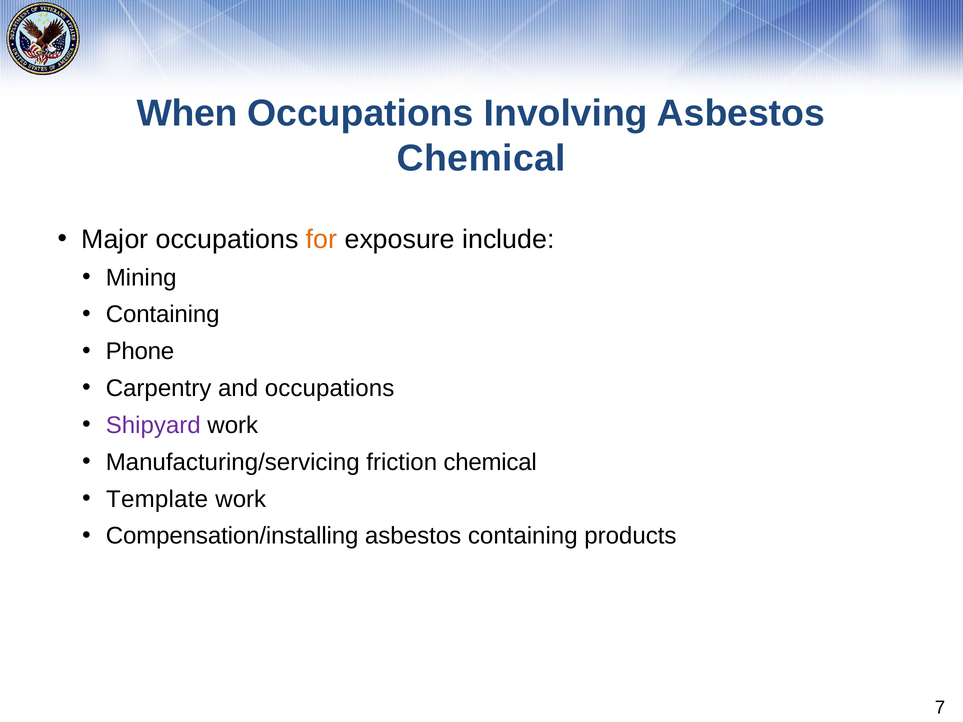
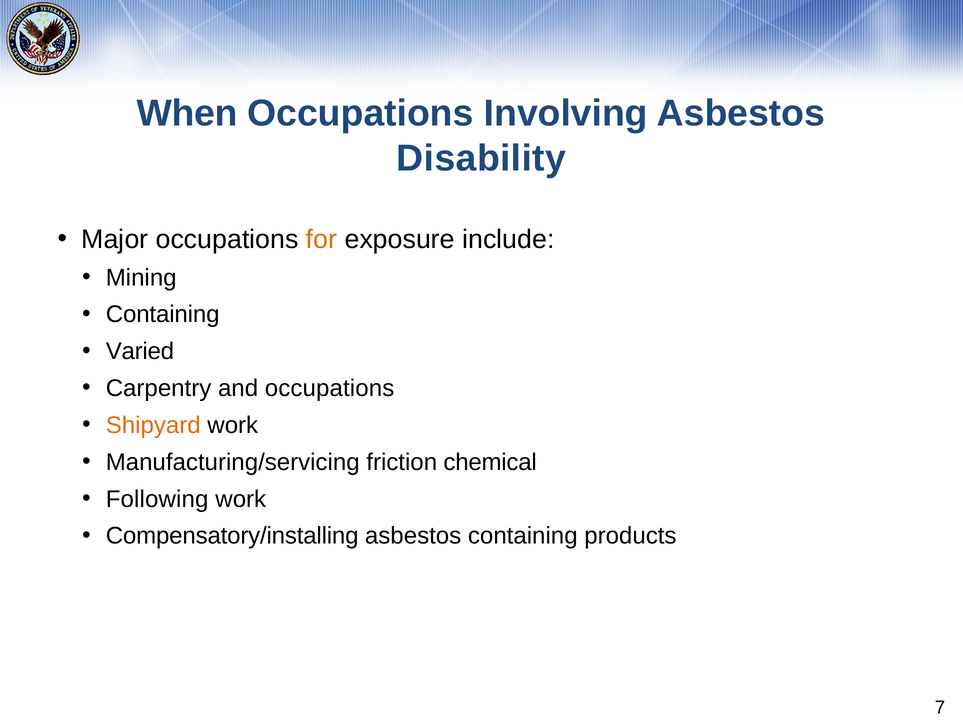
Chemical: Chemical -> Disability (481, 158)
Phone: Phone -> Varied (140, 352)
Shipyard colour: purple -> orange (153, 425)
Template: Template -> Following (157, 499)
Compensation/installing: Compensation/installing -> Compensatory/installing (232, 536)
